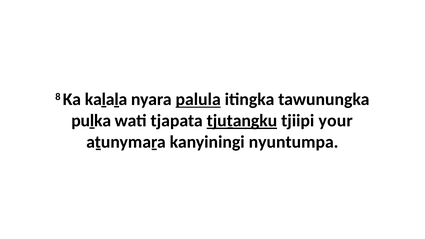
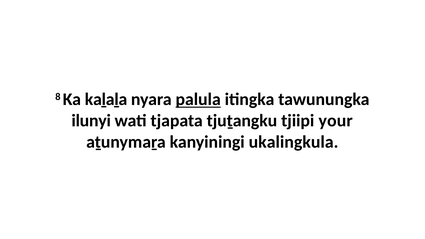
puḻka: puḻka -> ilunyi (91, 121)
tjuṯangku underline: present -> none (242, 121)
nyuntumpa: nyuntumpa -> ukalingkula (294, 142)
